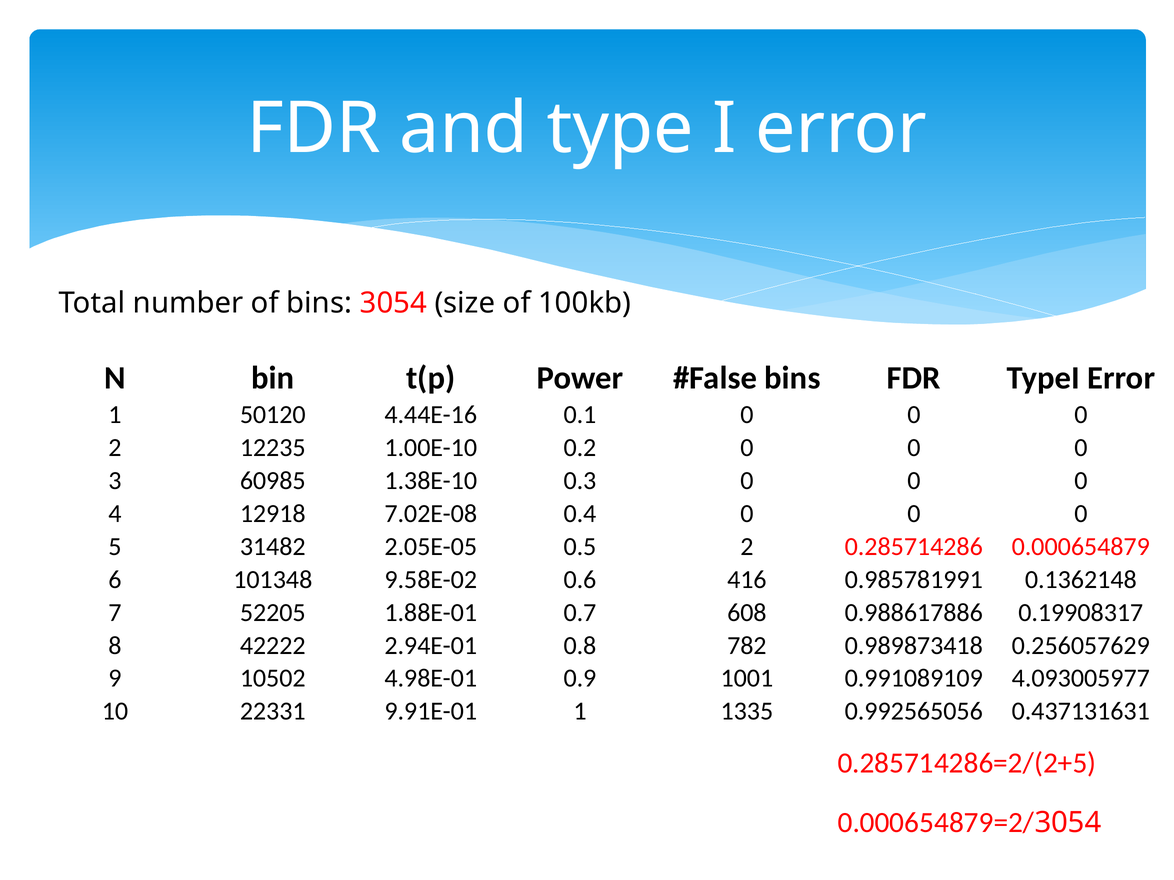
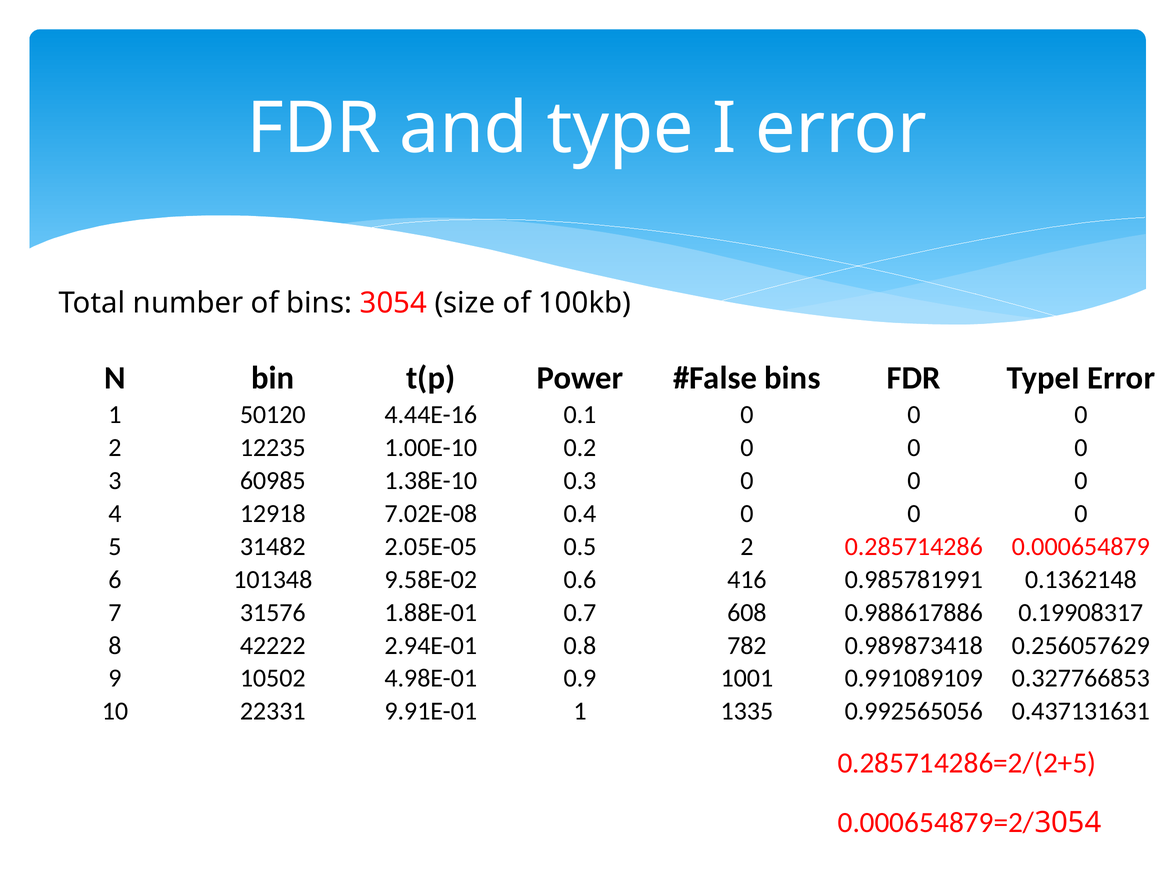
52205: 52205 -> 31576 (273, 613)
4.093005977: 4.093005977 -> 0.327766853 (1081, 679)
